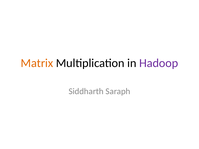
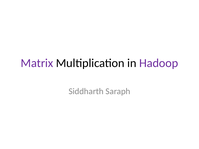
Matrix colour: orange -> purple (37, 63)
